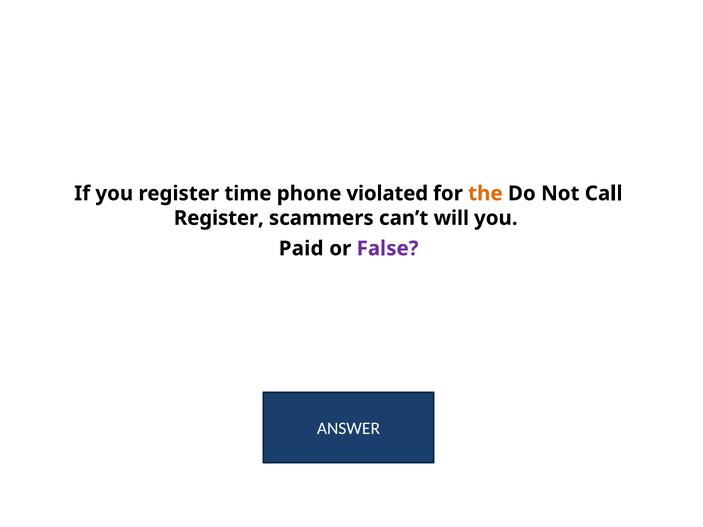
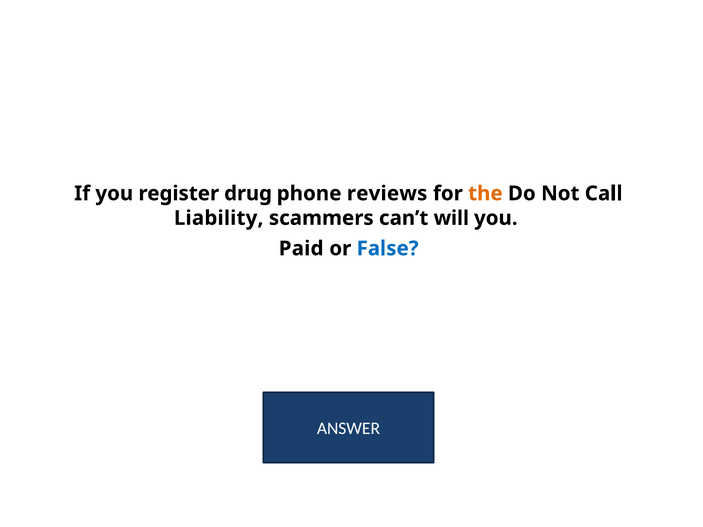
time: time -> drug (248, 194)
violated: violated -> reviews (387, 194)
Register: Register -> Liability (219, 218)
False colour: purple -> blue (388, 249)
